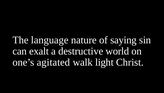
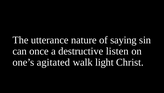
language: language -> utterance (50, 40)
exalt: exalt -> once (39, 51)
world: world -> listen (117, 51)
